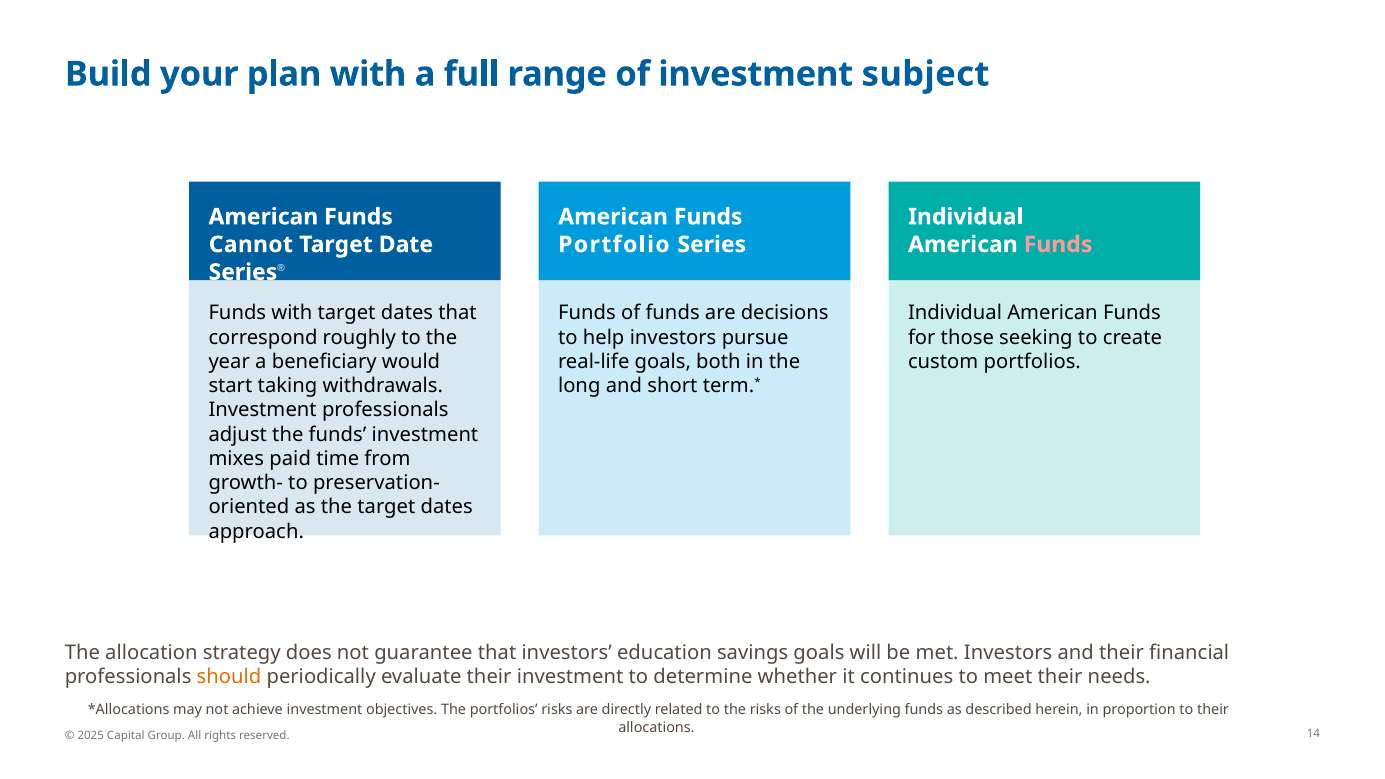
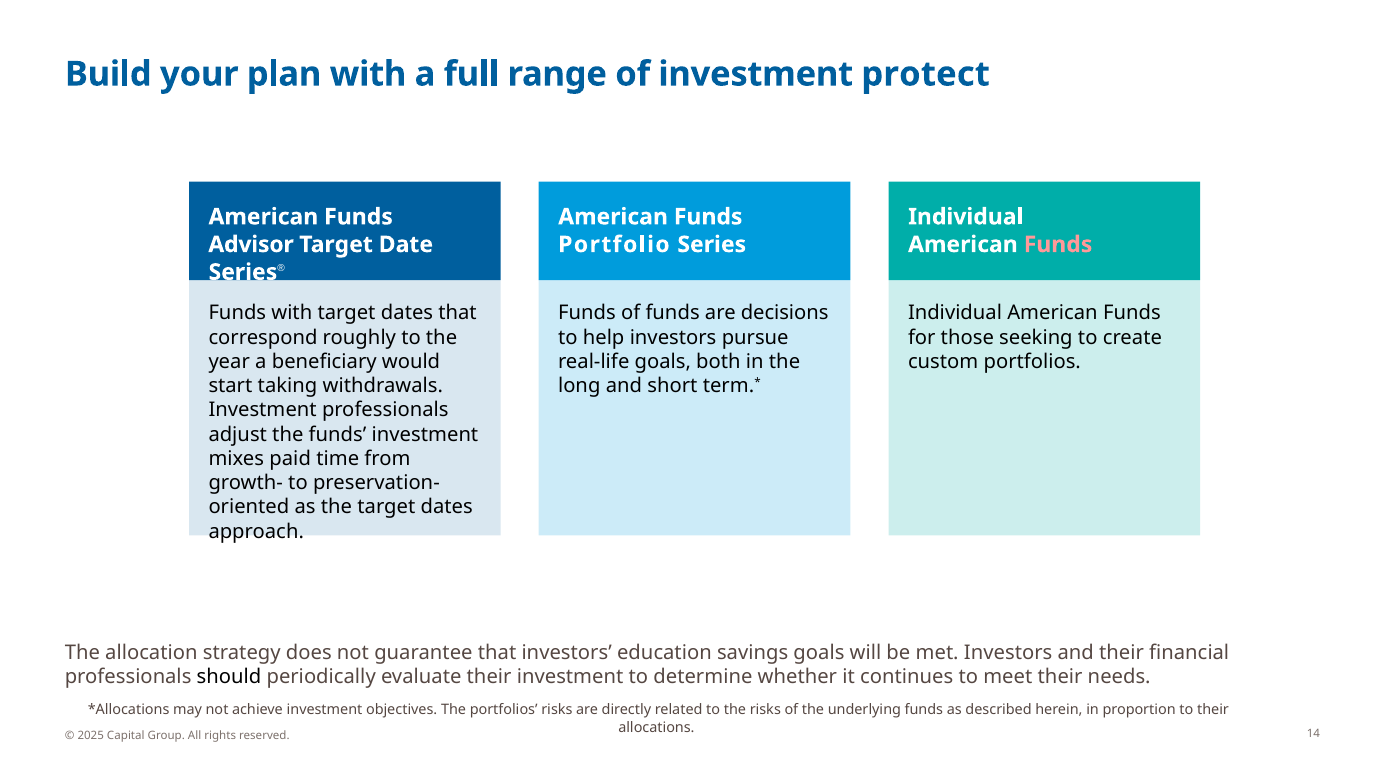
subject: subject -> protect (926, 74)
Cannot: Cannot -> Advisor (251, 245)
should colour: orange -> black (229, 677)
